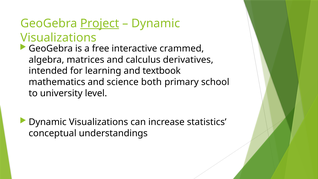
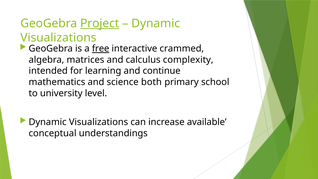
free underline: none -> present (101, 49)
derivatives: derivatives -> complexity (188, 60)
textbook: textbook -> continue (162, 71)
statistics: statistics -> available (207, 122)
